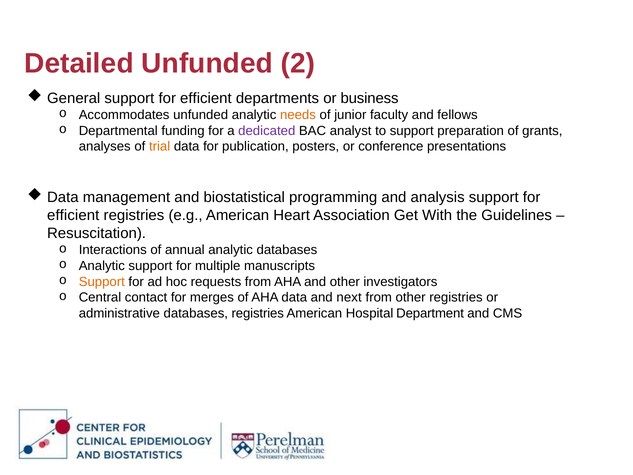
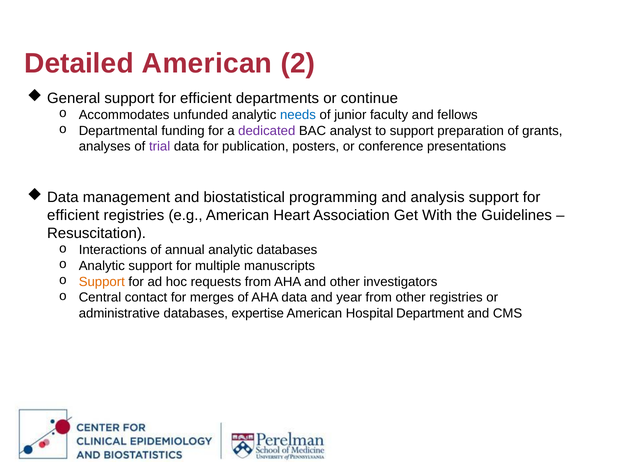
Detailed Unfunded: Unfunded -> American (207, 63)
business: business -> continue (369, 98)
needs colour: orange -> blue (298, 115)
trial colour: orange -> purple (160, 146)
next: next -> year (349, 297)
databases registries: registries -> expertise (258, 313)
